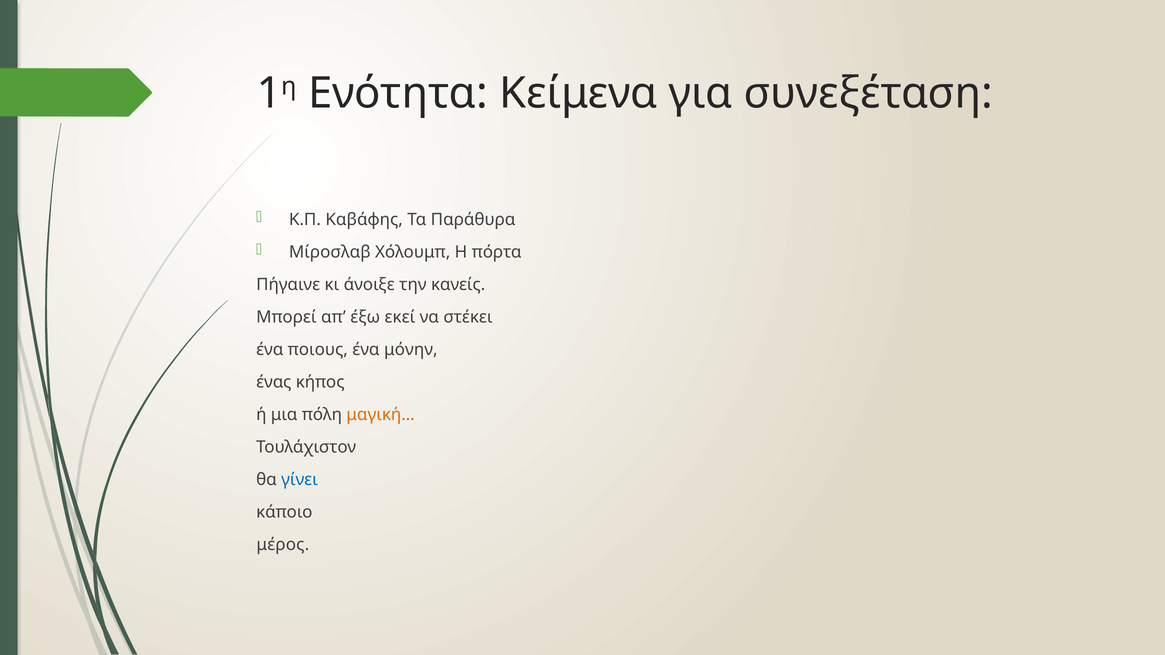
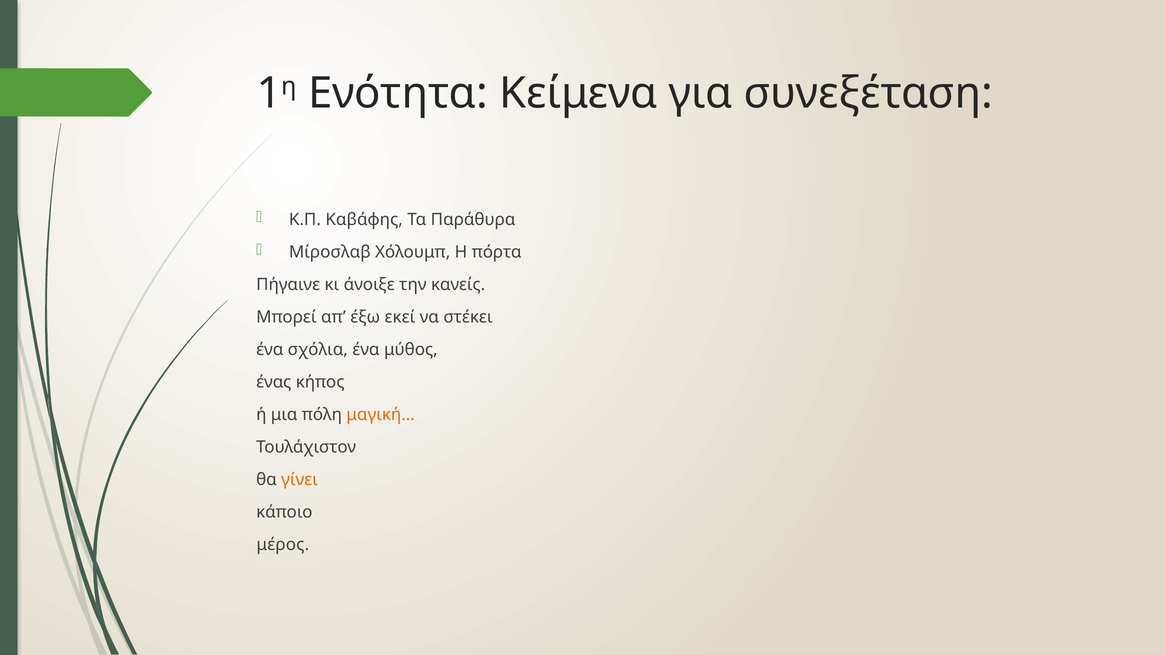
ποιους: ποιους -> σχόλια (318, 350)
μόνην: μόνην -> μύθος (411, 350)
γίνει colour: blue -> orange (299, 480)
